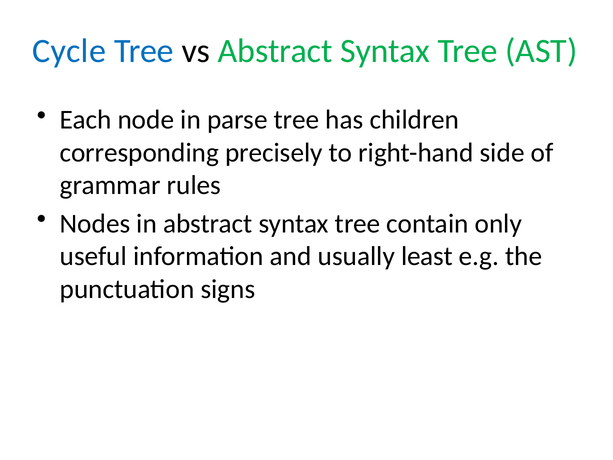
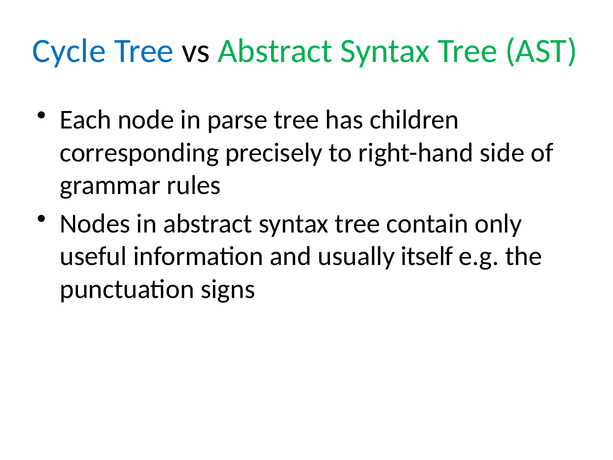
least: least -> itself (427, 256)
